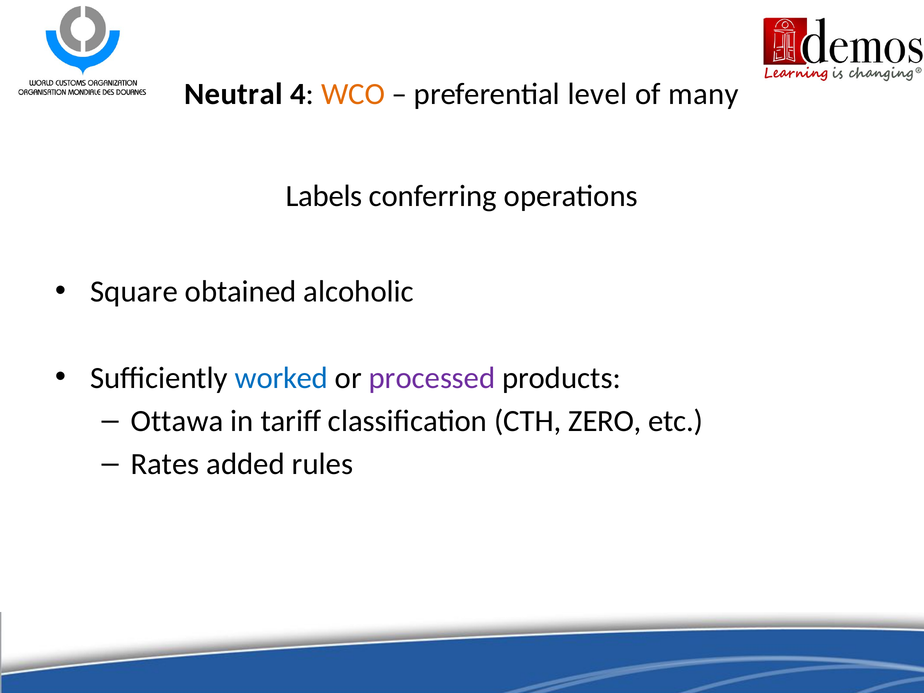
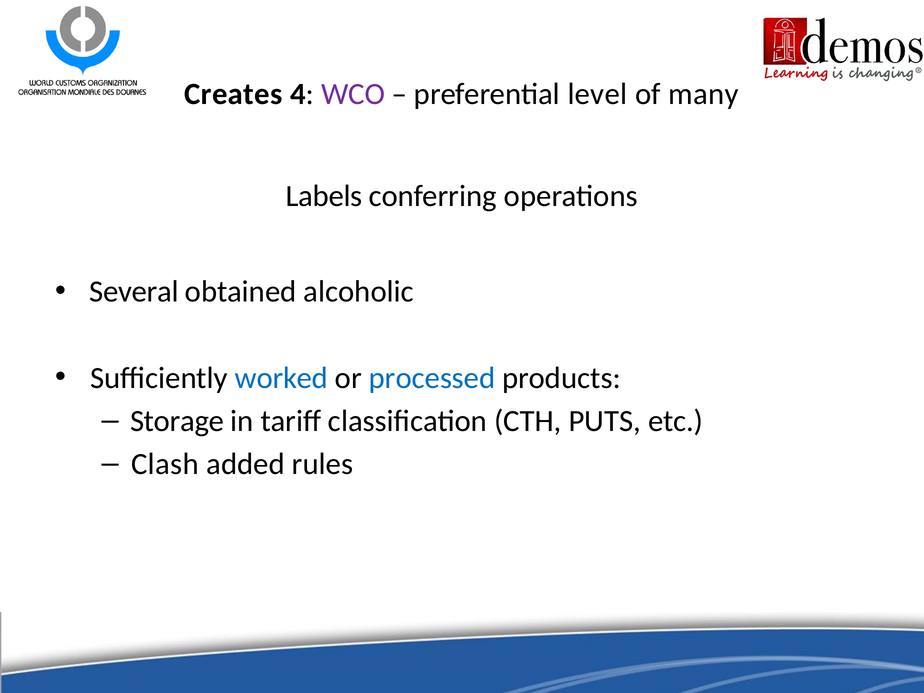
Neutral: Neutral -> Creates (233, 94)
WCO colour: orange -> purple (353, 94)
Square: Square -> Several (134, 292)
processed colour: purple -> blue (432, 378)
Ottawa: Ottawa -> Storage (177, 421)
ZERO: ZERO -> PUTS (605, 421)
Rates: Rates -> Clash (165, 464)
